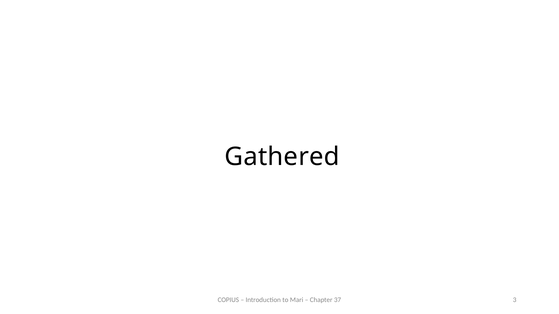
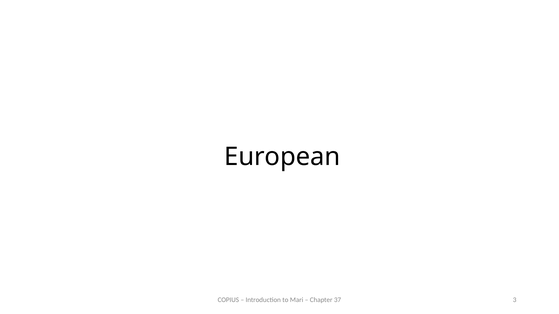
Gathered: Gathered -> European (282, 157)
